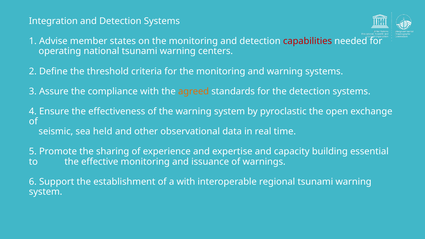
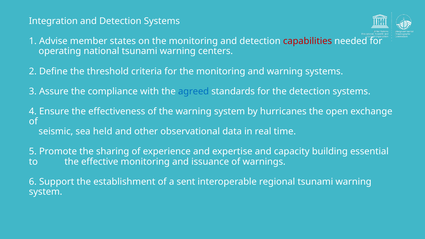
agreed colour: orange -> blue (194, 91)
pyroclastic: pyroclastic -> hurricanes (283, 111)
a with: with -> sent (186, 182)
